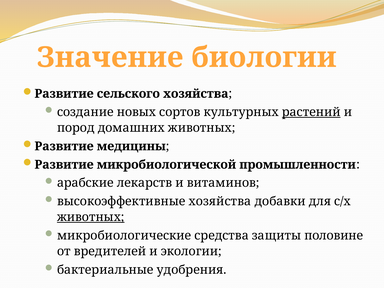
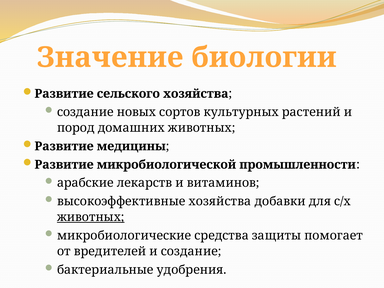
растений underline: present -> none (311, 112)
половине: половине -> помогает (334, 236)
и экологии: экологии -> создание (191, 251)
